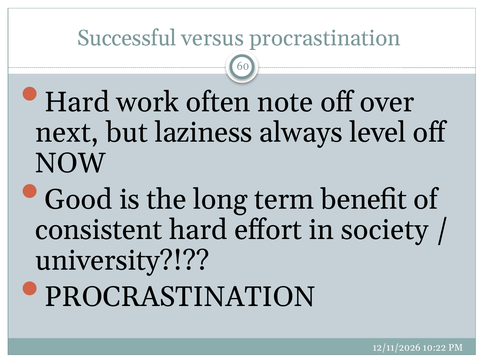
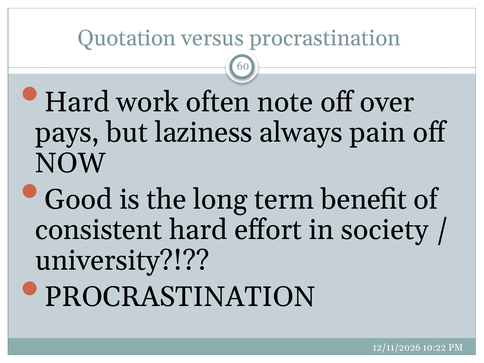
Successful: Successful -> Quotation (127, 38)
next: next -> pays (67, 133)
level: level -> pain (378, 133)
